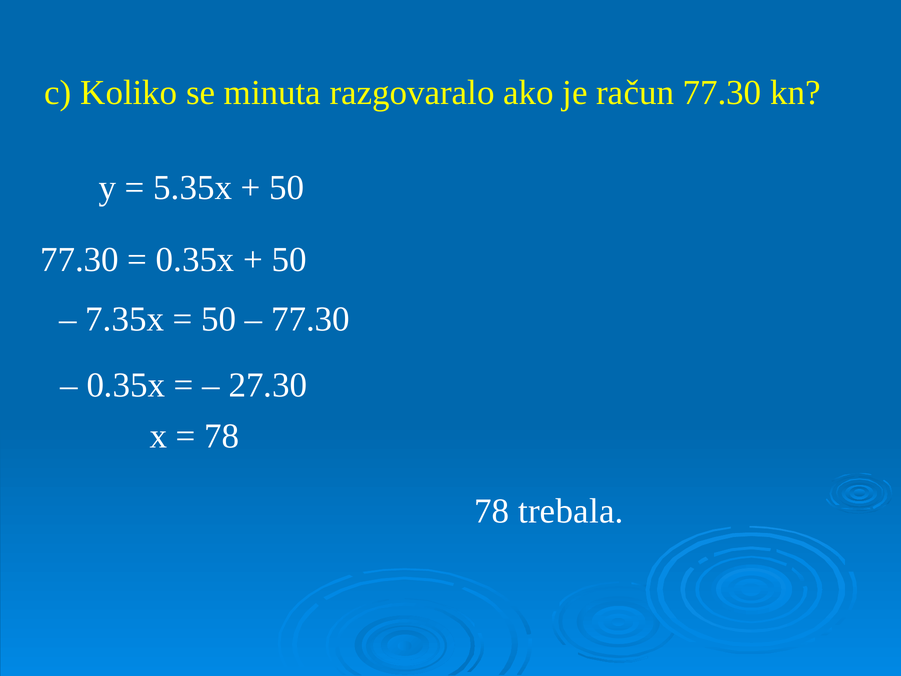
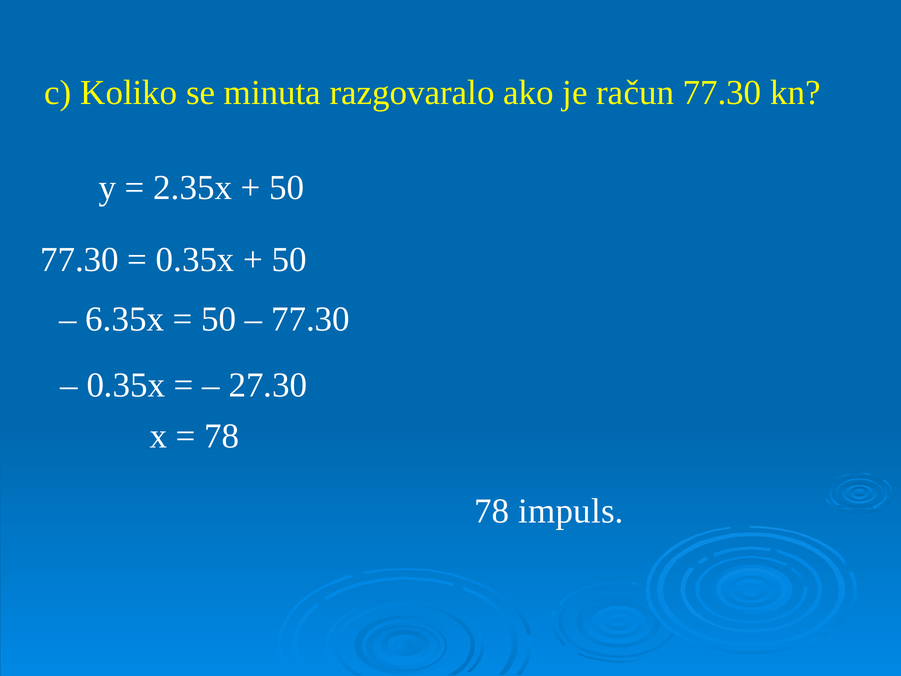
5.35x: 5.35x -> 2.35x (193, 188)
7.35x: 7.35x -> 6.35x (125, 319)
trebala: trebala -> impuls (571, 511)
